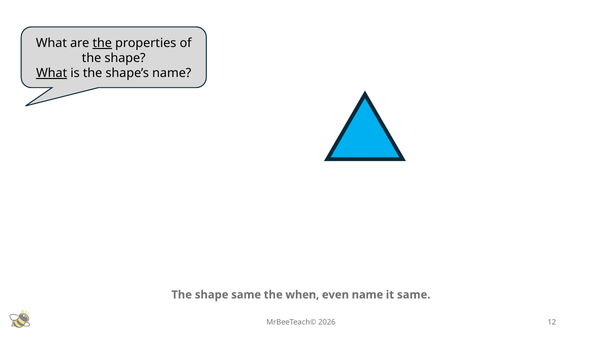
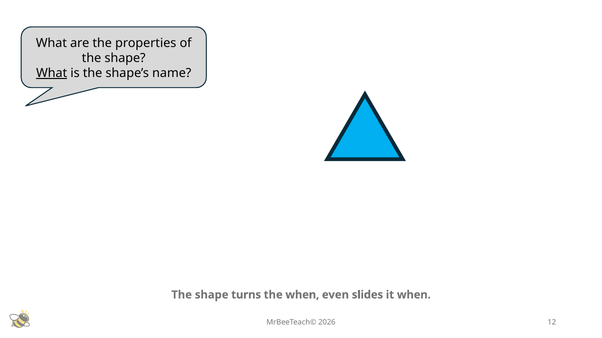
the underline: present -> none (102, 43)
shape same: same -> turns (246, 295)
even name: name -> slides (367, 295)
it same: same -> when (414, 295)
